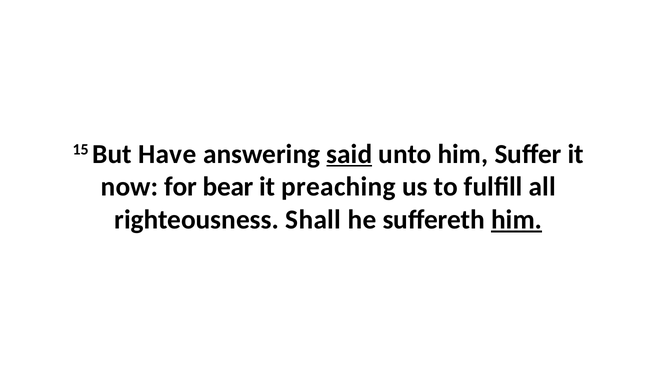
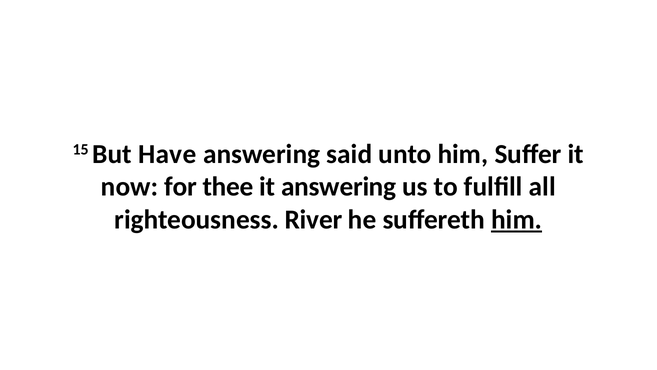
said underline: present -> none (349, 154)
bear: bear -> thee (228, 187)
it preaching: preaching -> answering (339, 187)
Shall: Shall -> River (314, 220)
